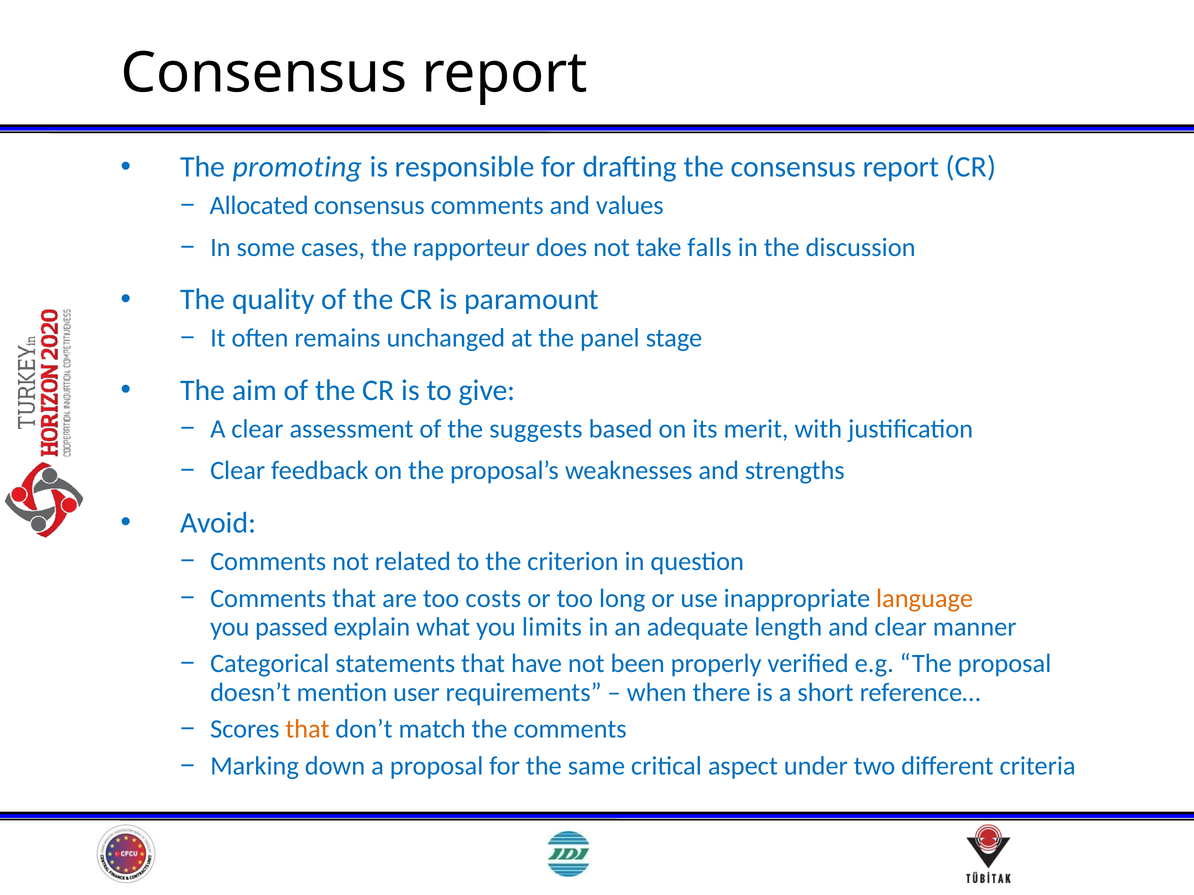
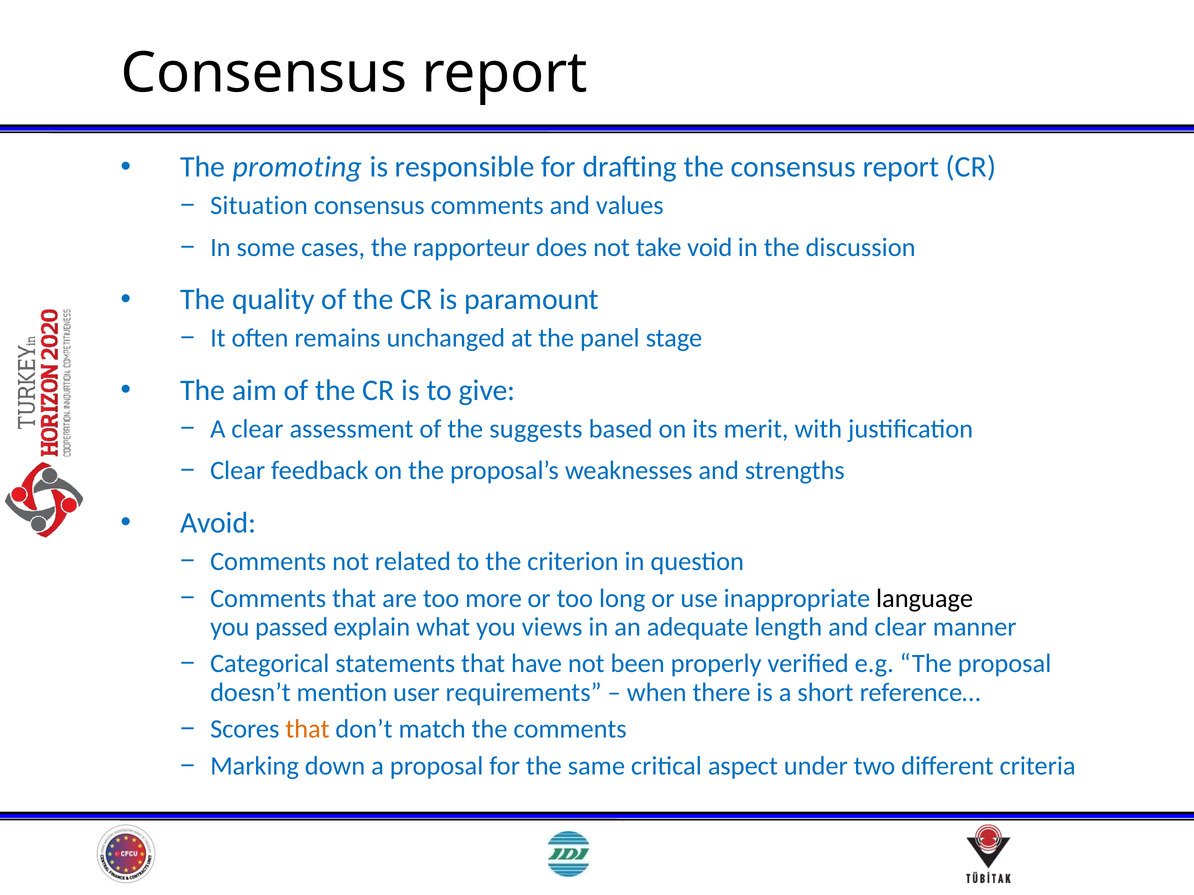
Allocated: Allocated -> Situation (259, 206)
falls: falls -> void (710, 248)
costs: costs -> more (494, 599)
language colour: orange -> black (925, 599)
limits: limits -> views (552, 627)
